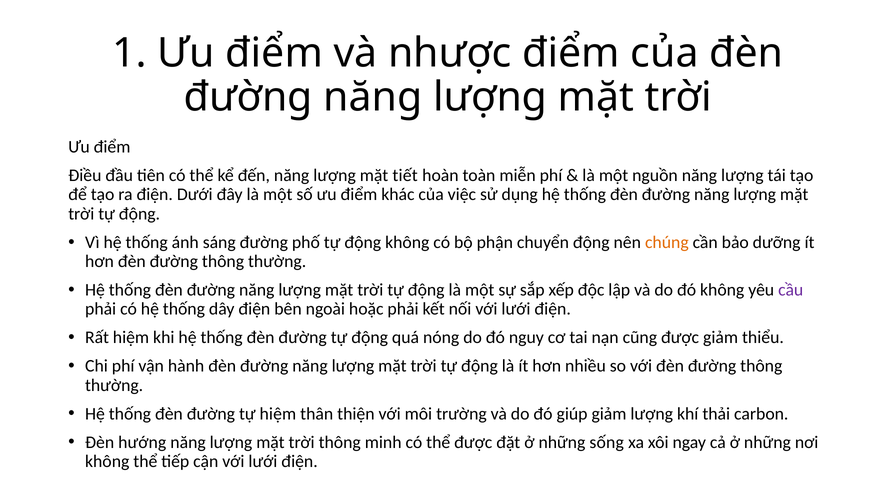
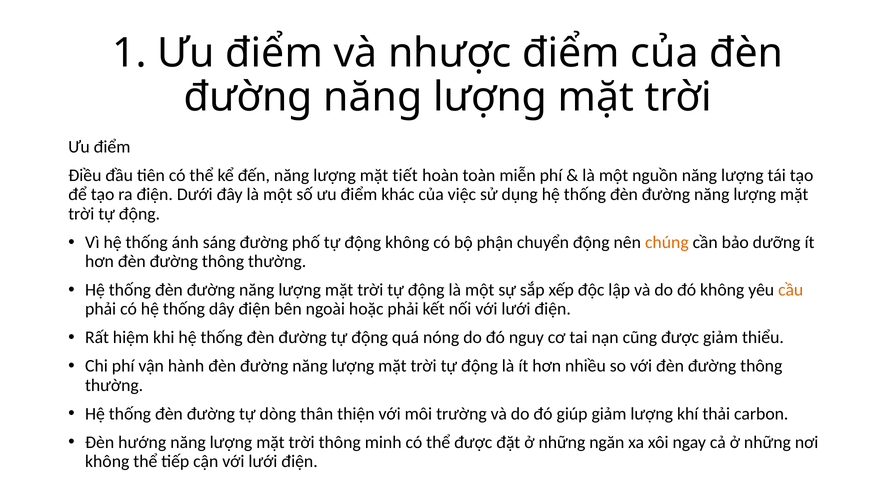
cầu colour: purple -> orange (791, 290)
tự hiệm: hiệm -> dòng (278, 414)
sống: sống -> ngăn (607, 442)
